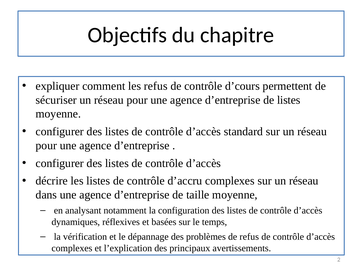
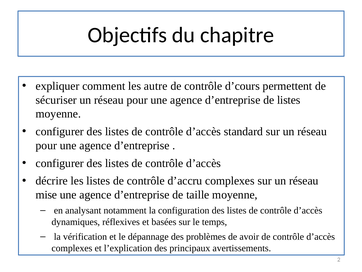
les refus: refus -> autre (156, 86)
dans: dans -> mise (46, 194)
de refus: refus -> avoir (249, 236)
